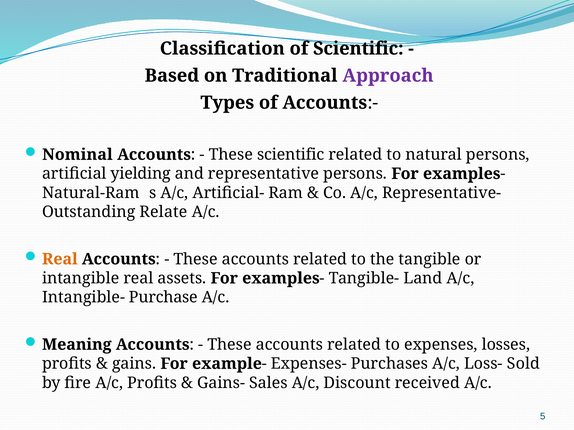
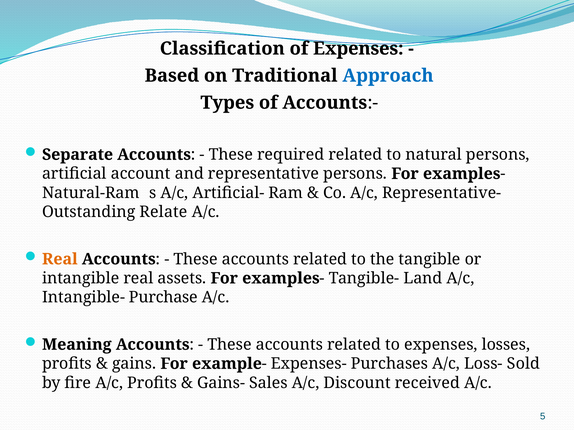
of Scientific: Scientific -> Expenses (358, 49)
Approach colour: purple -> blue (388, 76)
Nominal: Nominal -> Separate (78, 155)
These scientific: scientific -> required (291, 155)
yielding: yielding -> account (141, 174)
